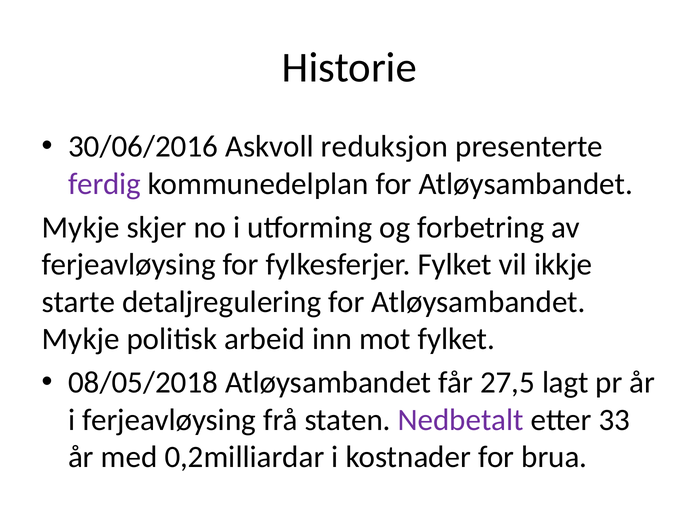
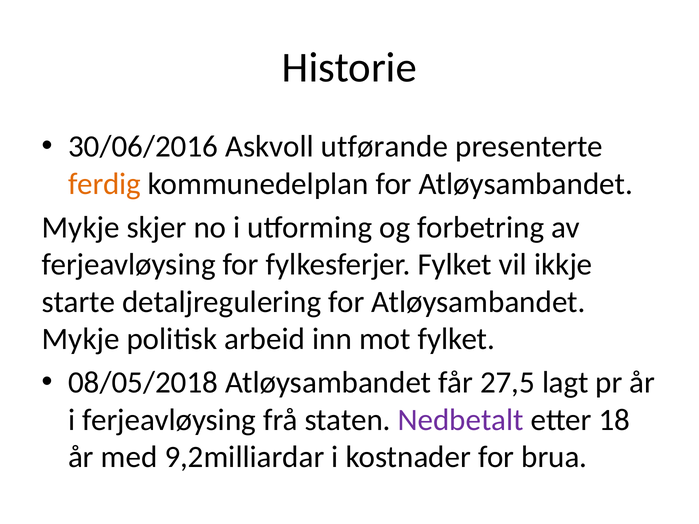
reduksjon: reduksjon -> utførande (384, 147)
ferdig colour: purple -> orange (105, 184)
33: 33 -> 18 (614, 420)
0,2milliardar: 0,2milliardar -> 9,2milliardar (244, 457)
